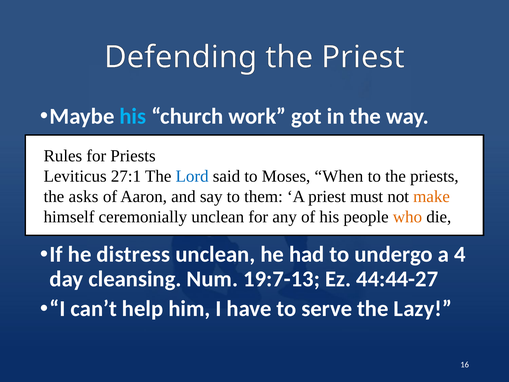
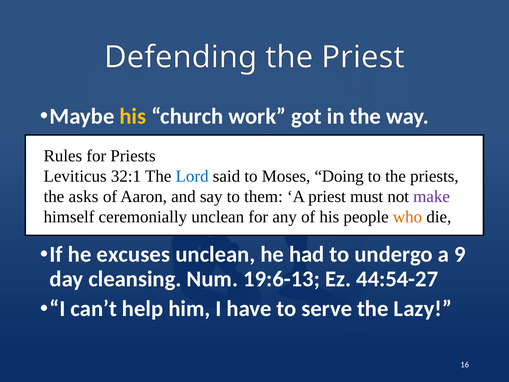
his colour: light blue -> yellow (133, 116)
27:1: 27:1 -> 32:1 (126, 176)
When: When -> Doing (339, 176)
make colour: orange -> purple (432, 196)
distress: distress -> excuses (133, 254)
4: 4 -> 9 (460, 254)
19:7-13: 19:7-13 -> 19:6-13 (282, 279)
44:44-27: 44:44-27 -> 44:54-27 (397, 279)
